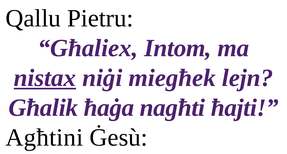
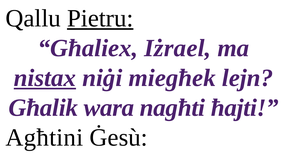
Pietru underline: none -> present (100, 18)
Intom: Intom -> Iżrael (178, 48)
ħaġa: ħaġa -> wara (109, 108)
